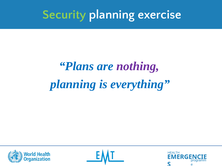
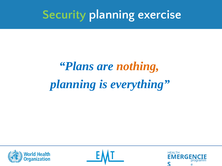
nothing colour: purple -> orange (138, 66)
